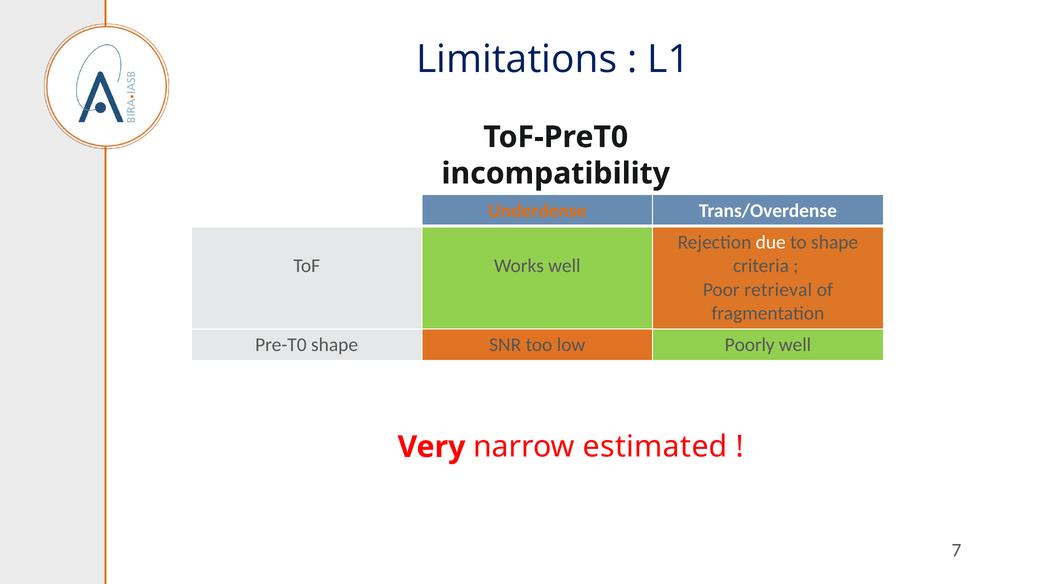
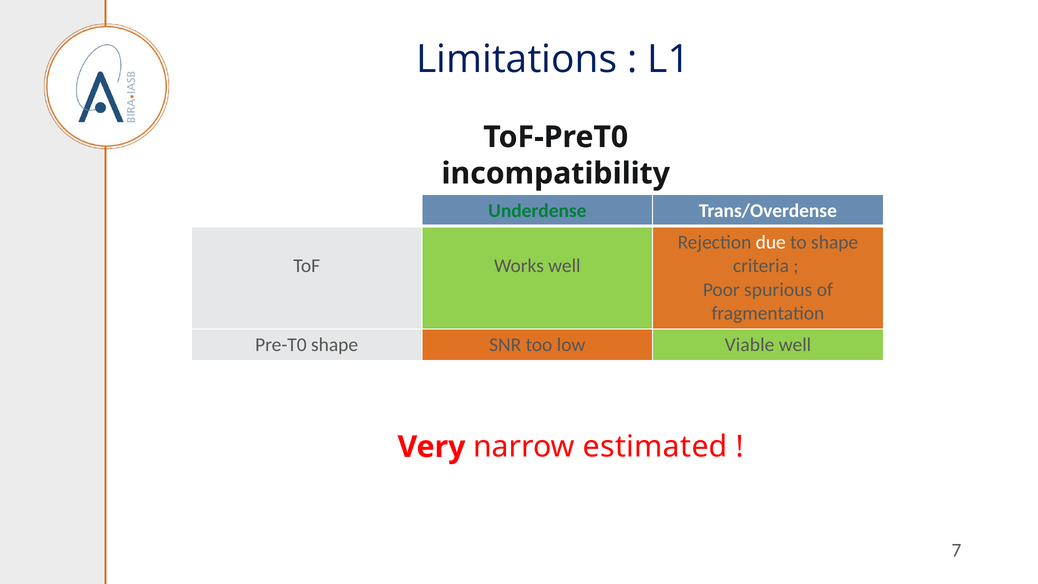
Underdense colour: orange -> green (537, 211)
retrieval: retrieval -> spurious (778, 290)
Poorly: Poorly -> Viable (750, 345)
